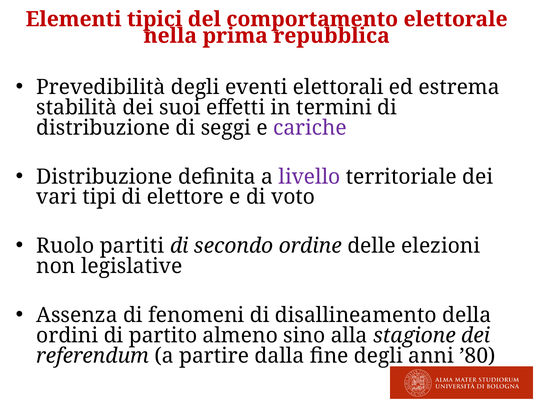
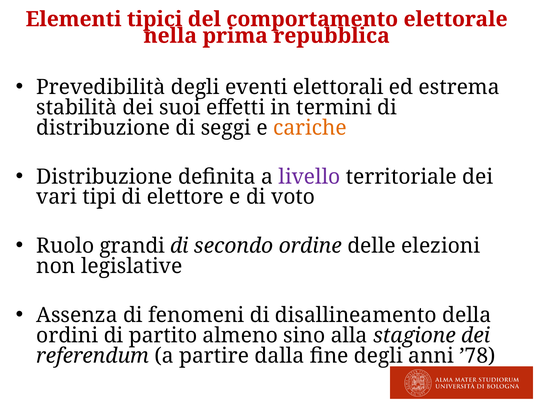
cariche colour: purple -> orange (310, 128)
partiti: partiti -> grandi (132, 246)
’80: ’80 -> ’78 (477, 355)
